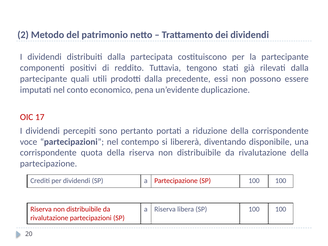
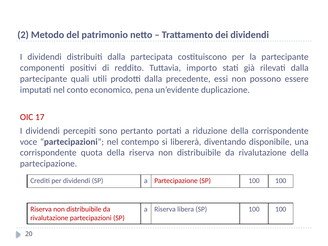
tengono: tengono -> importo (202, 68)
